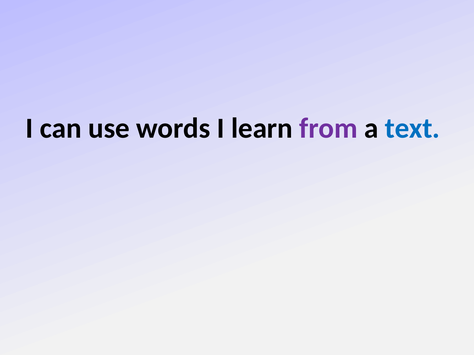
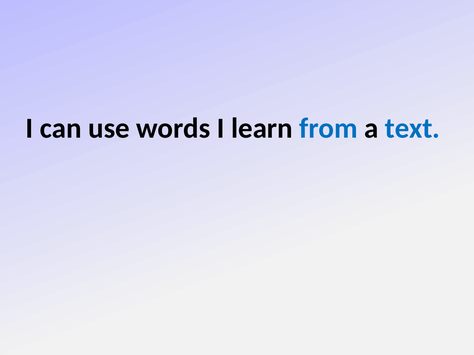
from colour: purple -> blue (328, 128)
